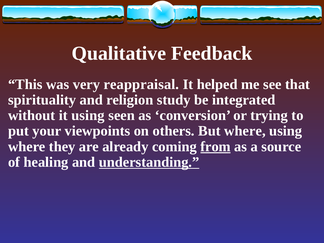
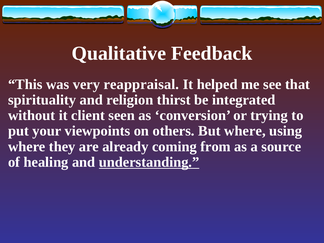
study: study -> thirst (174, 100)
it using: using -> client (88, 115)
from underline: present -> none (216, 147)
